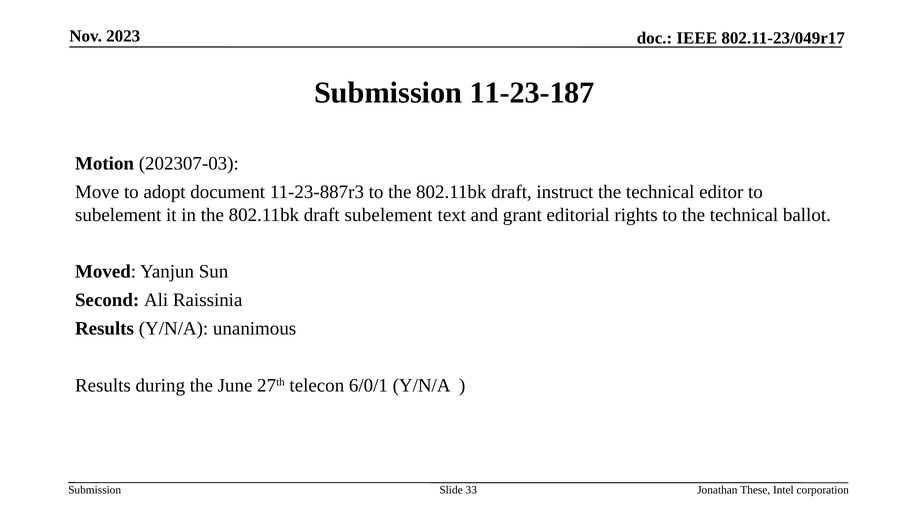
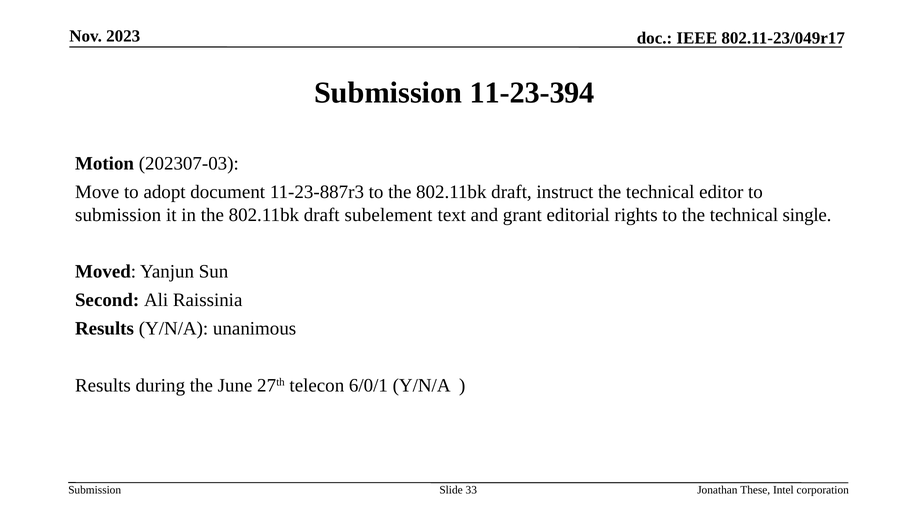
11-23-187: 11-23-187 -> 11-23-394 (532, 93)
subelement: subelement -> submission (118, 215)
ballot: ballot -> single (807, 215)
